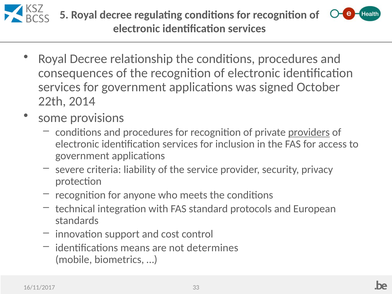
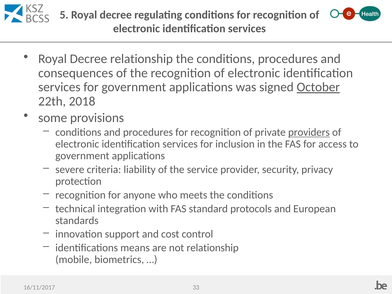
October underline: none -> present (318, 87)
2014: 2014 -> 2018 (82, 101)
not determines: determines -> relationship (213, 248)
